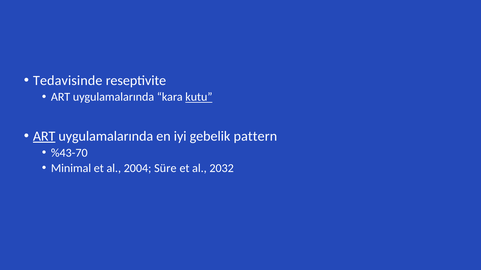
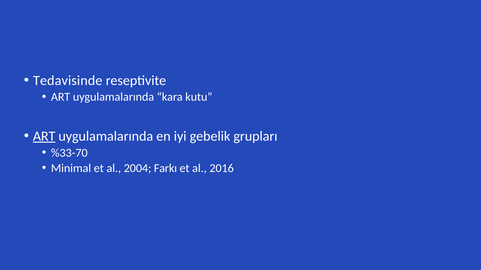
kutu underline: present -> none (199, 97)
pattern: pattern -> grupları (255, 136)
%43-70: %43-70 -> %33-70 (69, 153)
Süre: Süre -> Farkı (165, 169)
2032: 2032 -> 2016 (222, 169)
